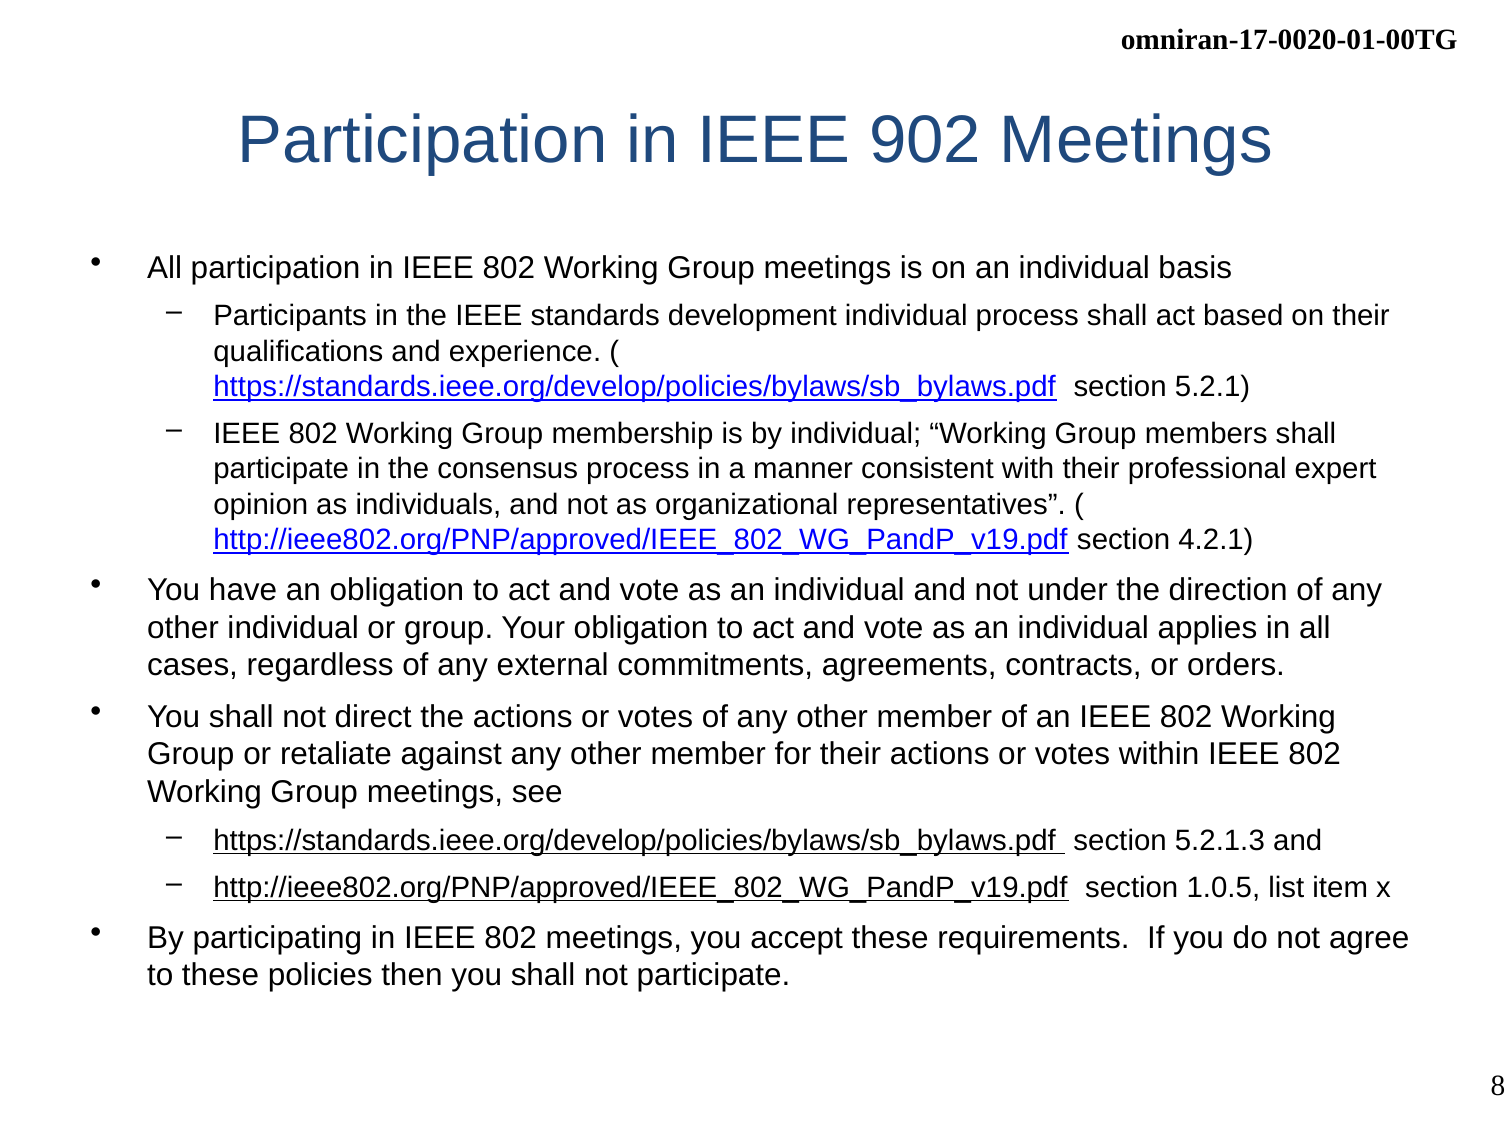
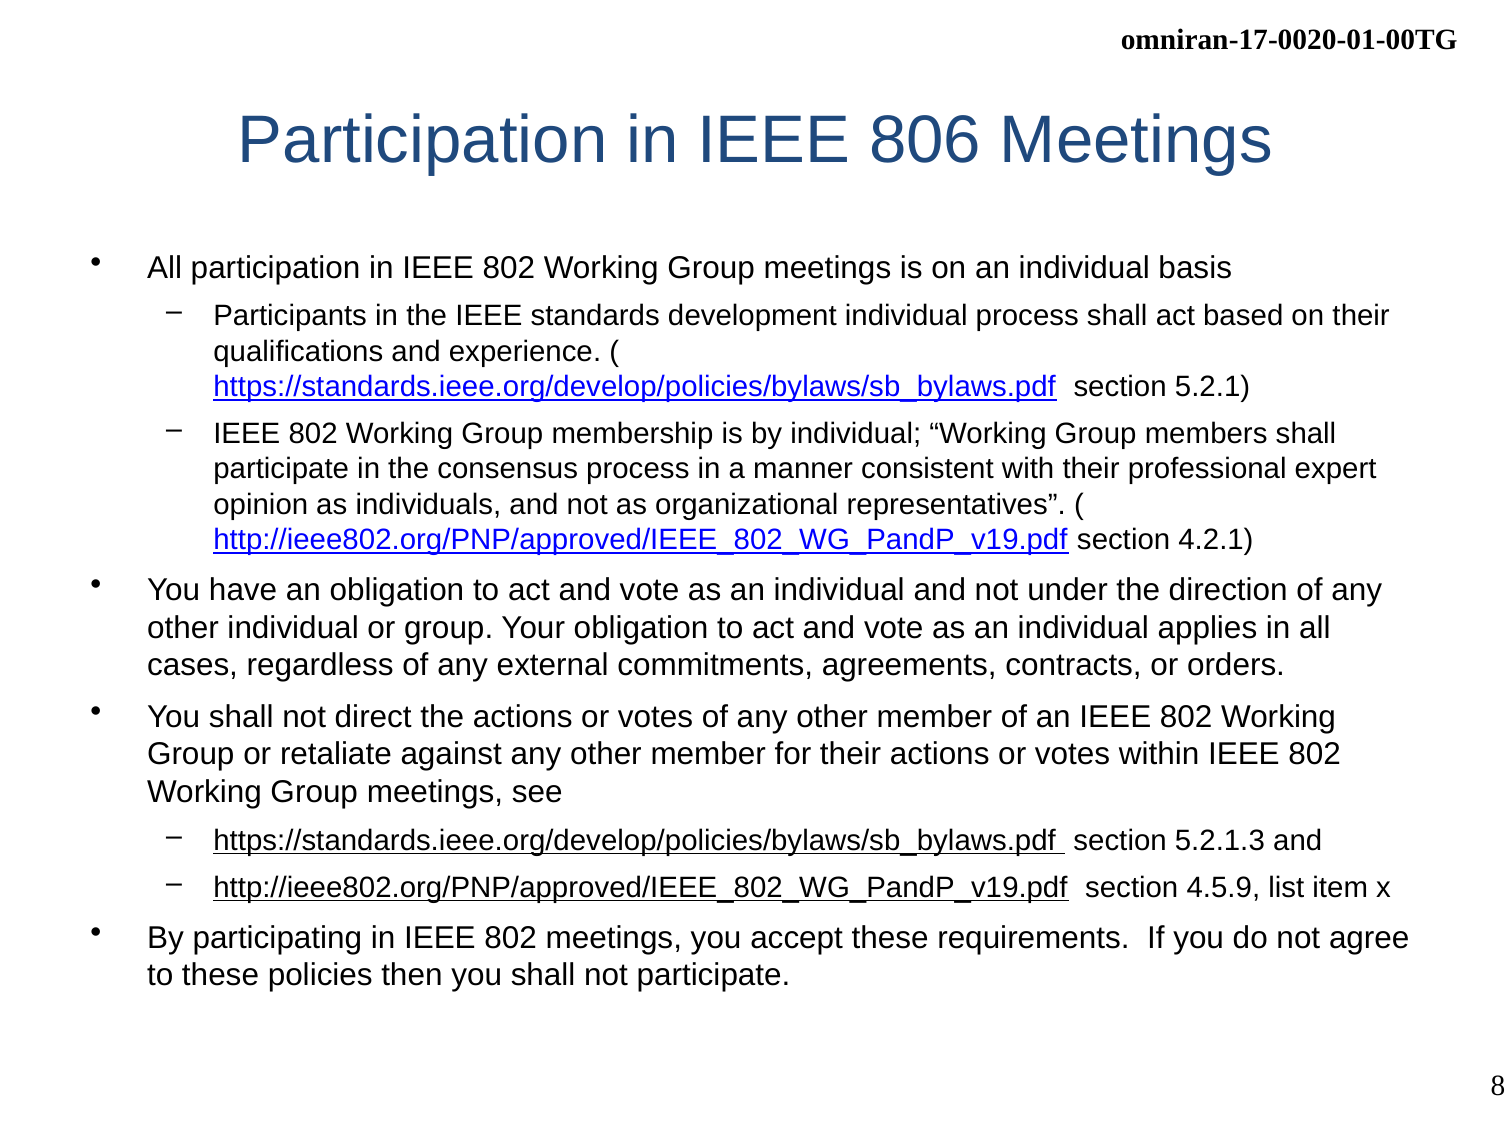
902: 902 -> 806 (925, 141)
1.0.5: 1.0.5 -> 4.5.9 (1223, 888)
